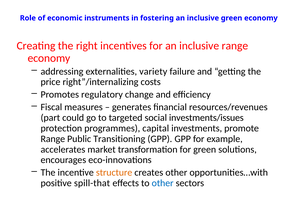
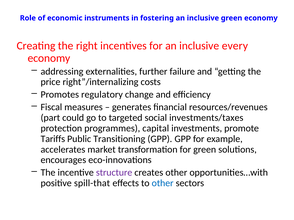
inclusive range: range -> every (235, 46)
variety: variety -> further (153, 72)
investments/issues: investments/issues -> investments/taxes (206, 118)
Range: Range -> Tariffs (53, 139)
structure colour: orange -> purple (114, 173)
